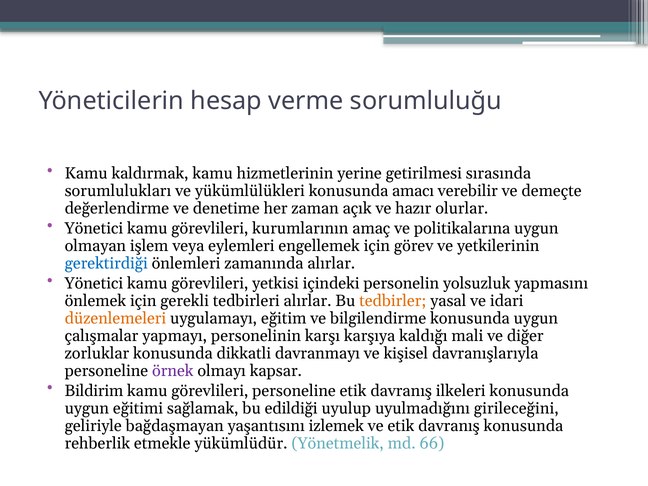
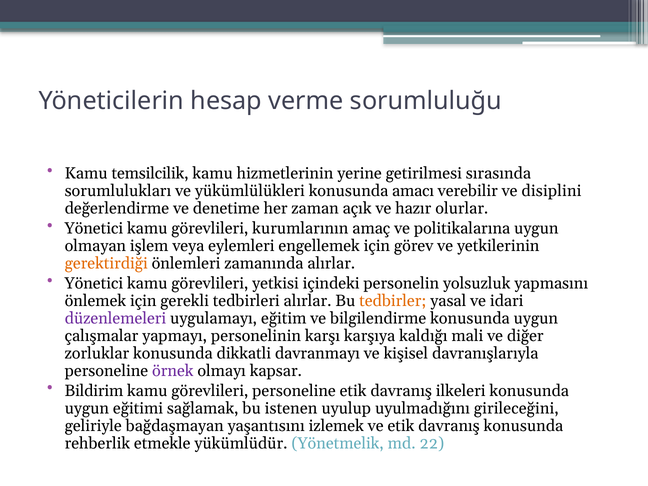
kaldırmak: kaldırmak -> temsilcilik (150, 173)
demeçte: demeçte -> disiplini (551, 191)
gerektirdiği colour: blue -> orange (106, 263)
düzenlemeleri colour: orange -> purple (115, 318)
edildiği: edildiği -> istenen (291, 408)
66: 66 -> 22 (432, 443)
